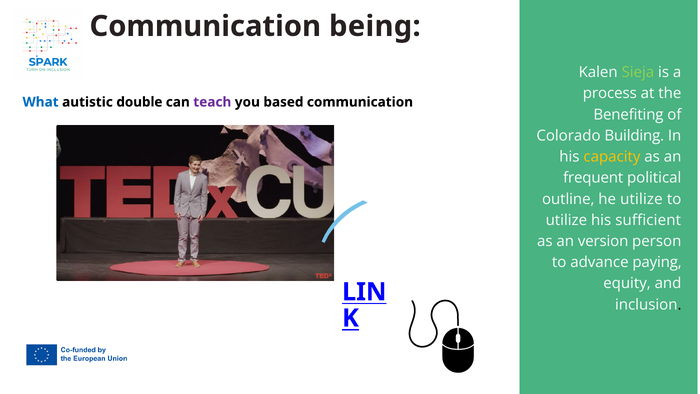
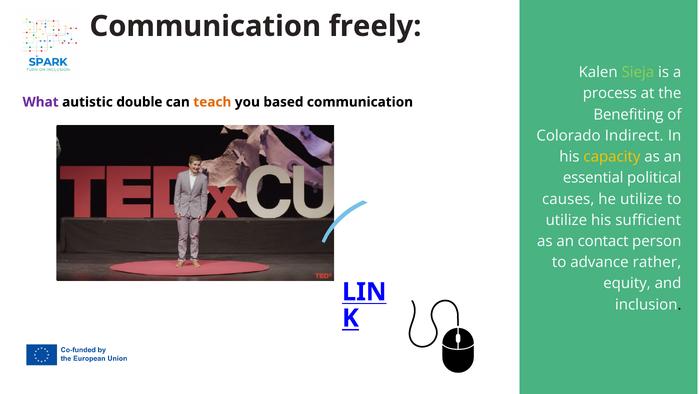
being: being -> freely (375, 26)
What colour: blue -> purple (41, 102)
teach colour: purple -> orange (212, 102)
Building: Building -> Indirect (634, 136)
frequent: frequent -> essential (593, 178)
outline: outline -> causes (568, 199)
version: version -> contact (603, 241)
paying: paying -> rather (657, 262)
